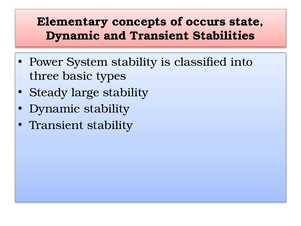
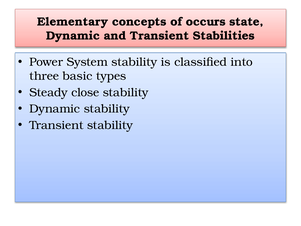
large: large -> close (85, 92)
